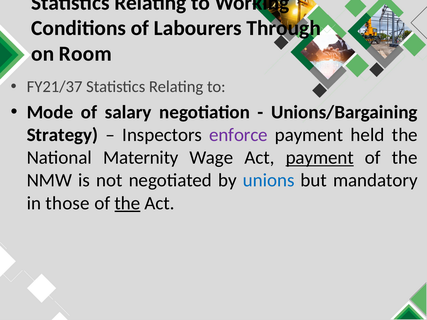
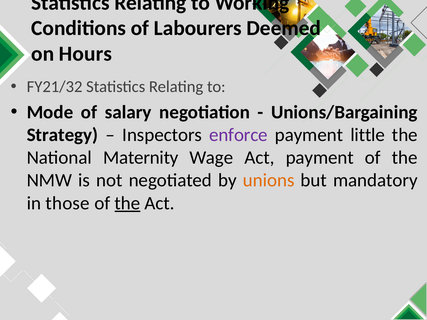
Through: Through -> Deemed (284, 28)
Room: Room -> Hours (85, 54)
FY21/37: FY21/37 -> FY21/32 (55, 87)
held: held -> little (368, 135)
payment underline: present -> none (320, 158)
unions colour: blue -> orange (269, 181)
